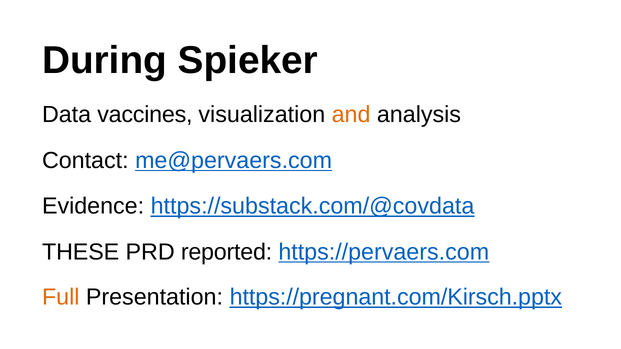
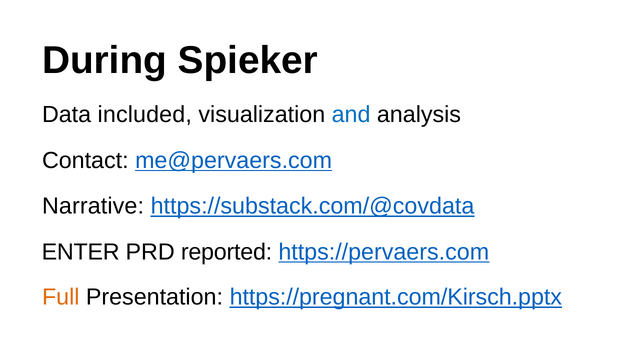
vaccines: vaccines -> included (145, 115)
and colour: orange -> blue (351, 115)
Evidence: Evidence -> Narrative (93, 206)
THESE: THESE -> ENTER (81, 252)
